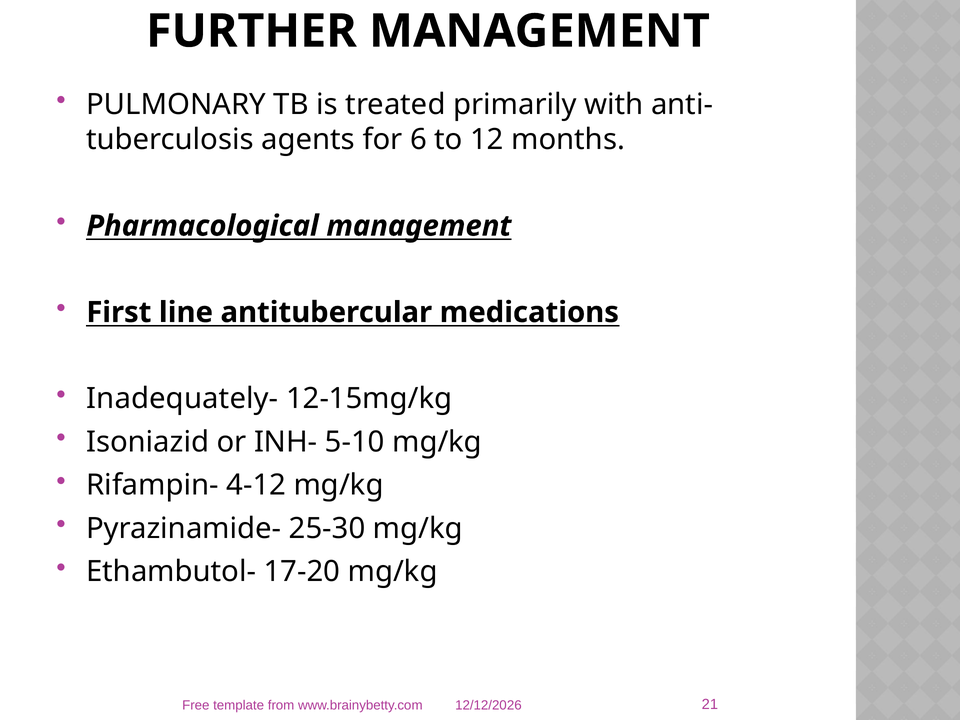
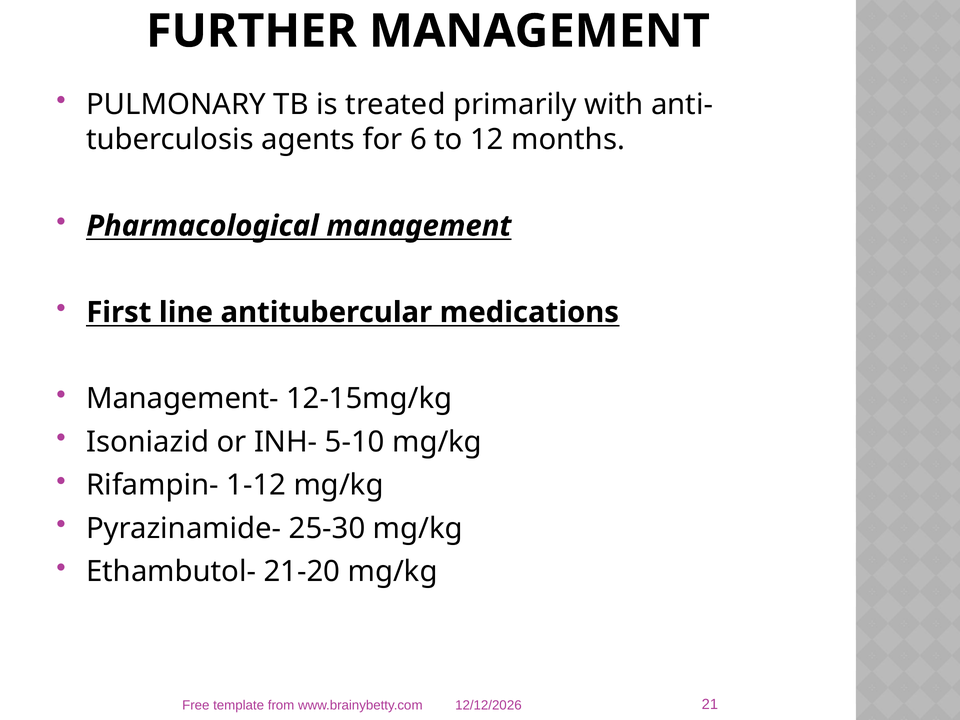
Inadequately-: Inadequately- -> Management- (182, 399)
4-12: 4-12 -> 1-12 (256, 485)
17-20: 17-20 -> 21-20 (302, 572)
